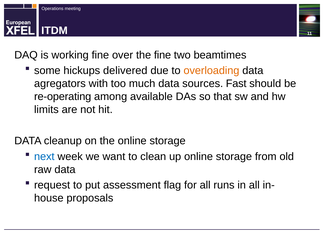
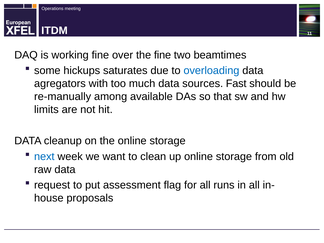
delivered: delivered -> saturates (125, 71)
overloading colour: orange -> blue (211, 71)
re-operating: re-operating -> re-manually (63, 97)
